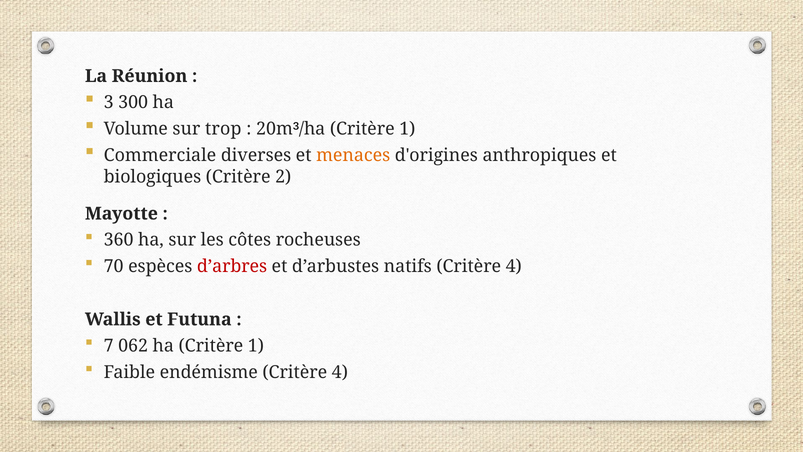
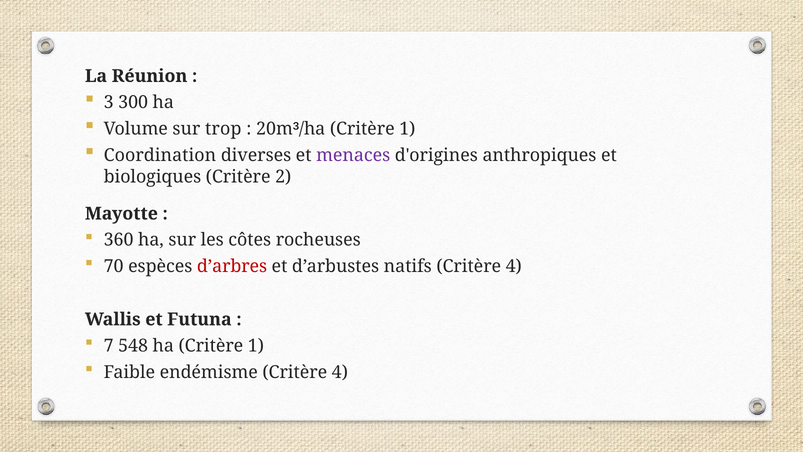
Commerciale: Commerciale -> Coordination (160, 155)
menaces colour: orange -> purple (353, 155)
062: 062 -> 548 (133, 346)
